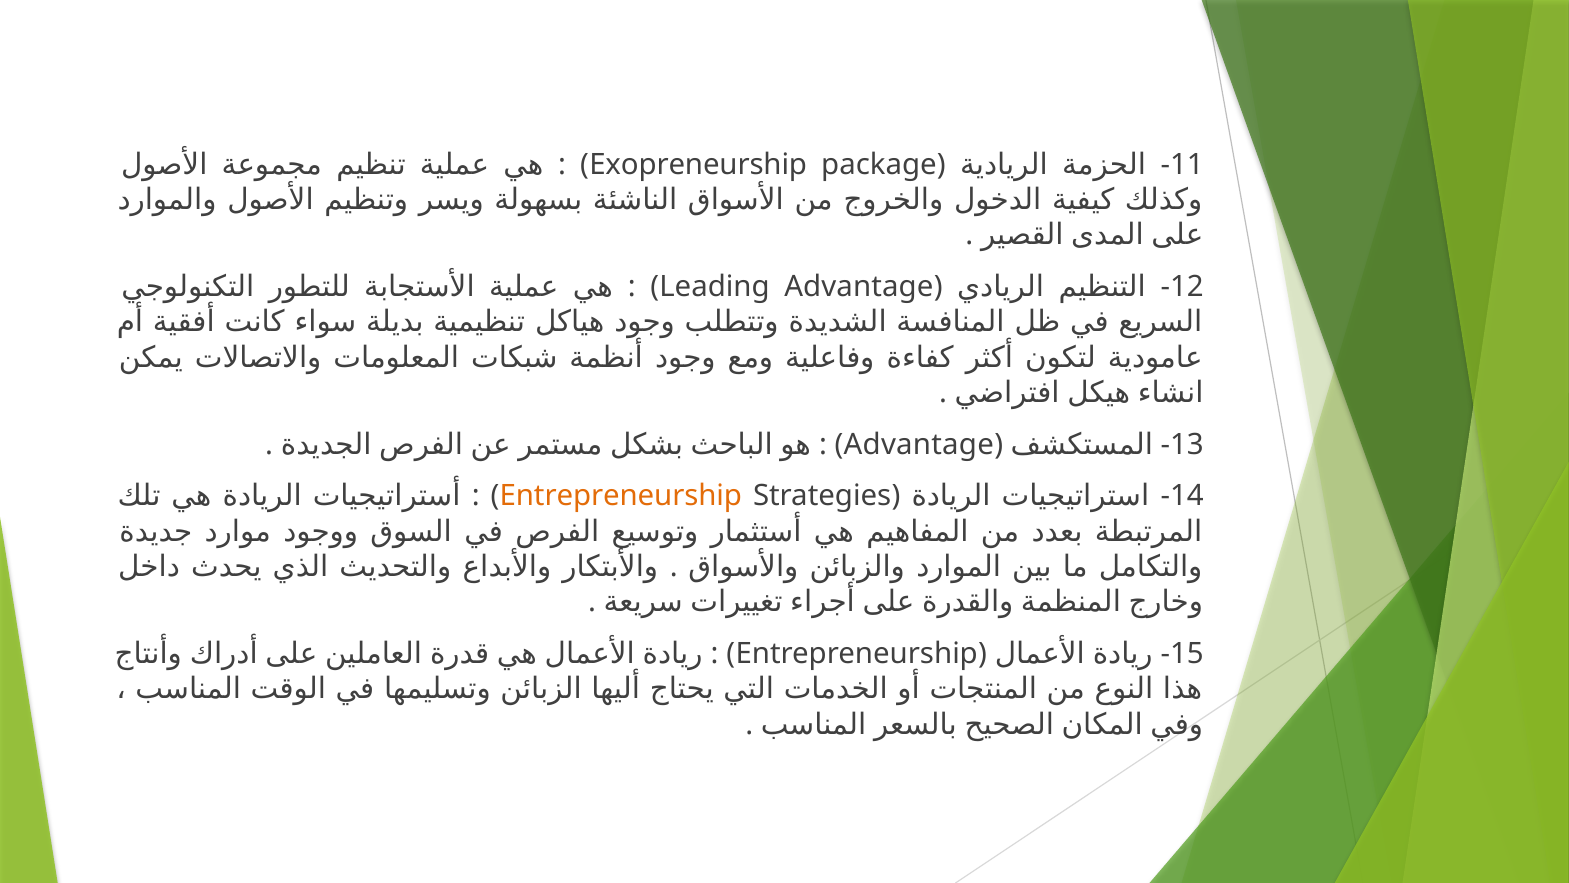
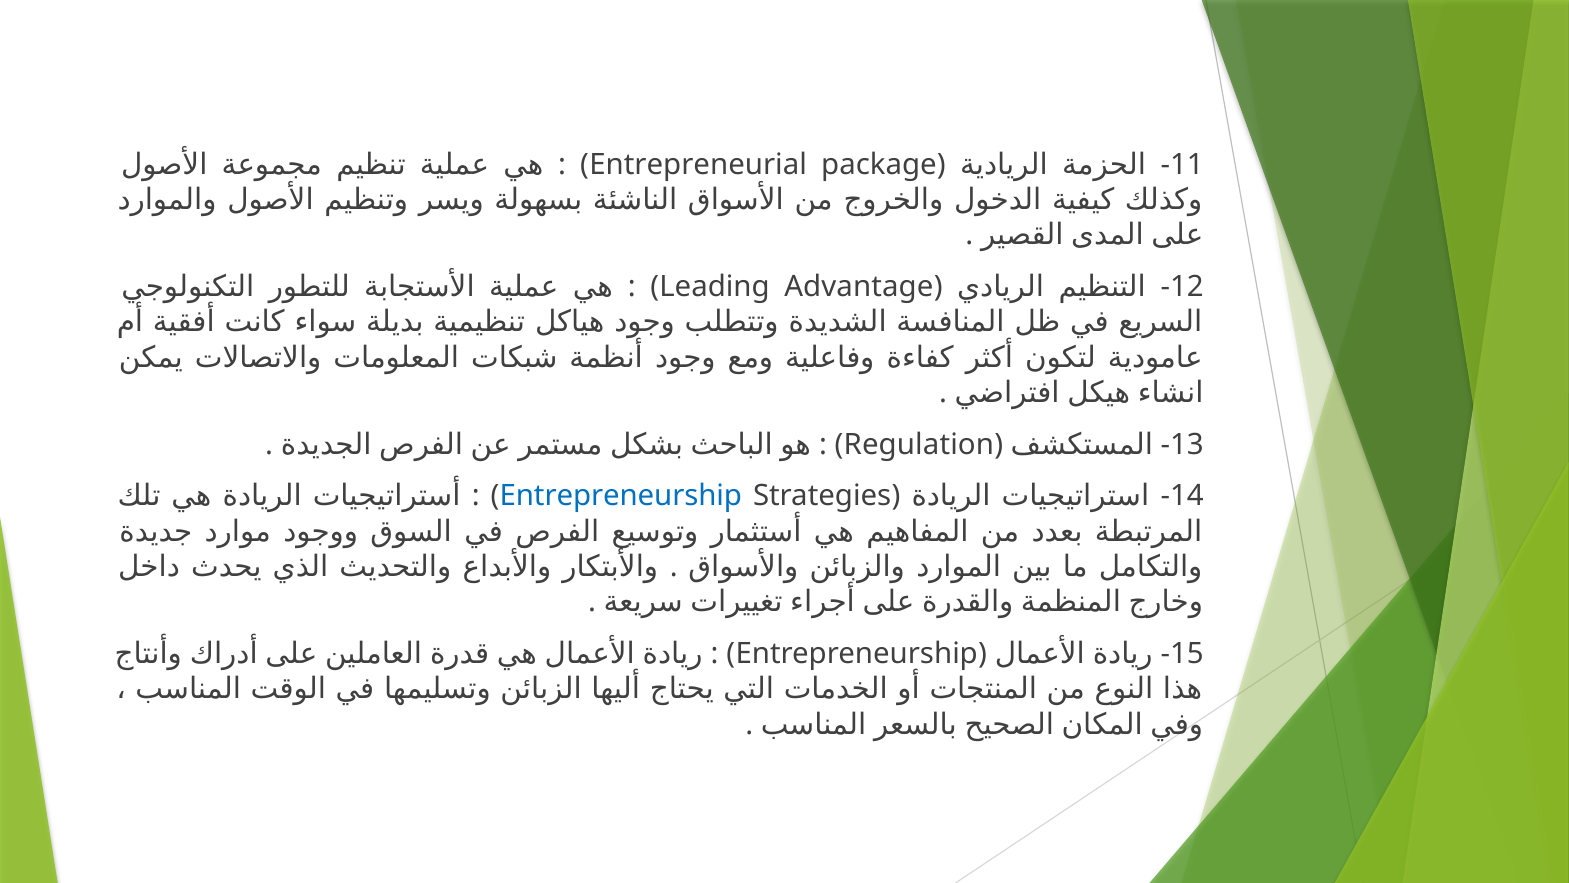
Exopreneurship: Exopreneurship -> Entrepreneurial (698, 164)
Advantage: Advantage -> Regulation (919, 444)
Entrepreneurship colour: orange -> blue (621, 496)
